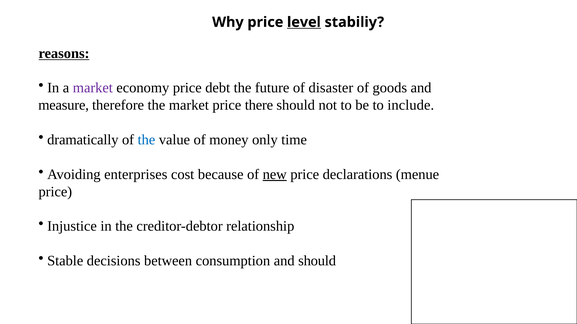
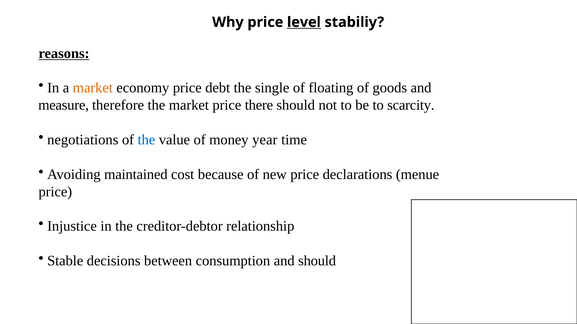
market colour: purple -> orange (93, 88)
future: future -> single (272, 88)
disaster: disaster -> floating (331, 88)
include: include -> scarcity (411, 105)
dramatically: dramatically -> negotiations (83, 140)
only: only -> year (265, 140)
enterprises: enterprises -> maintained (136, 175)
new underline: present -> none (275, 175)
